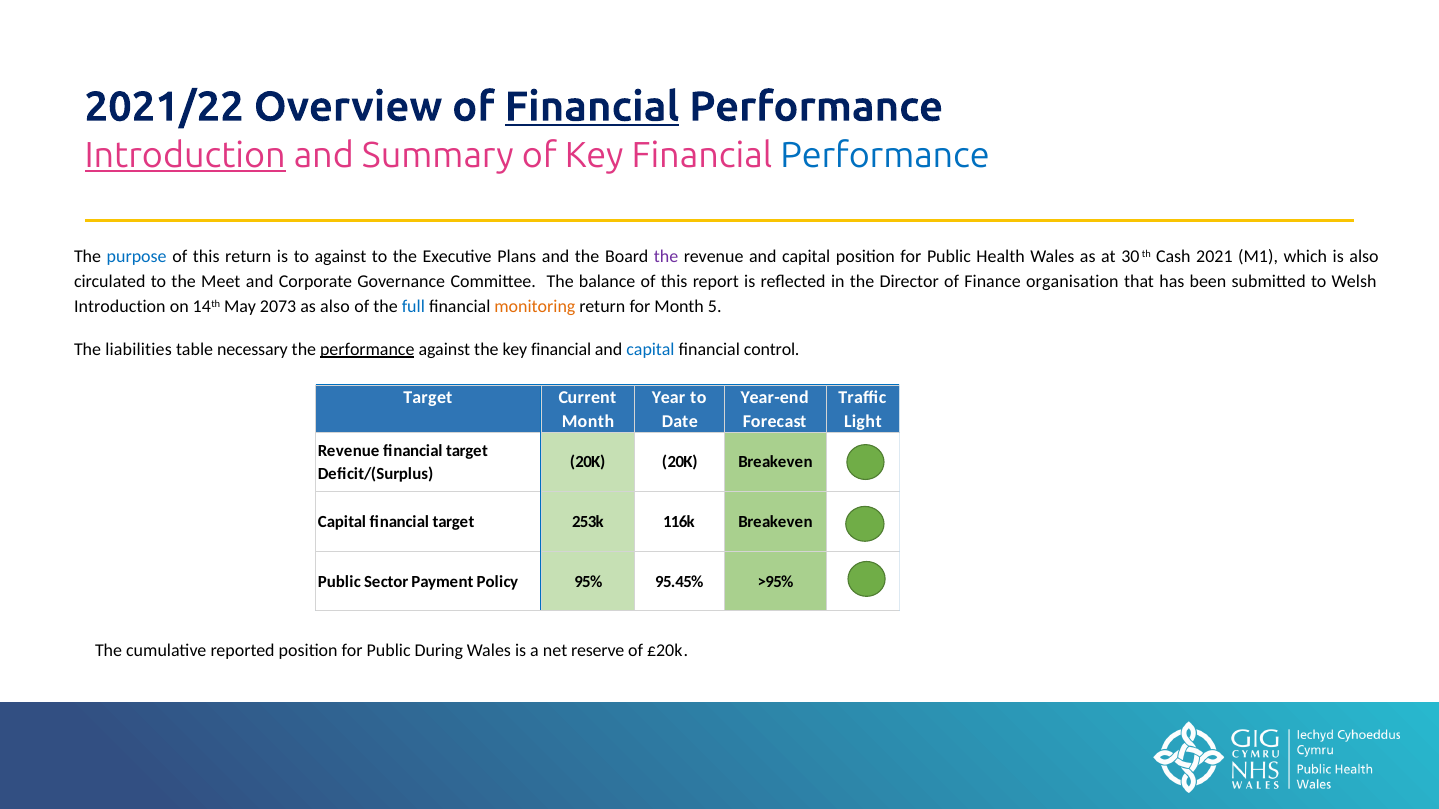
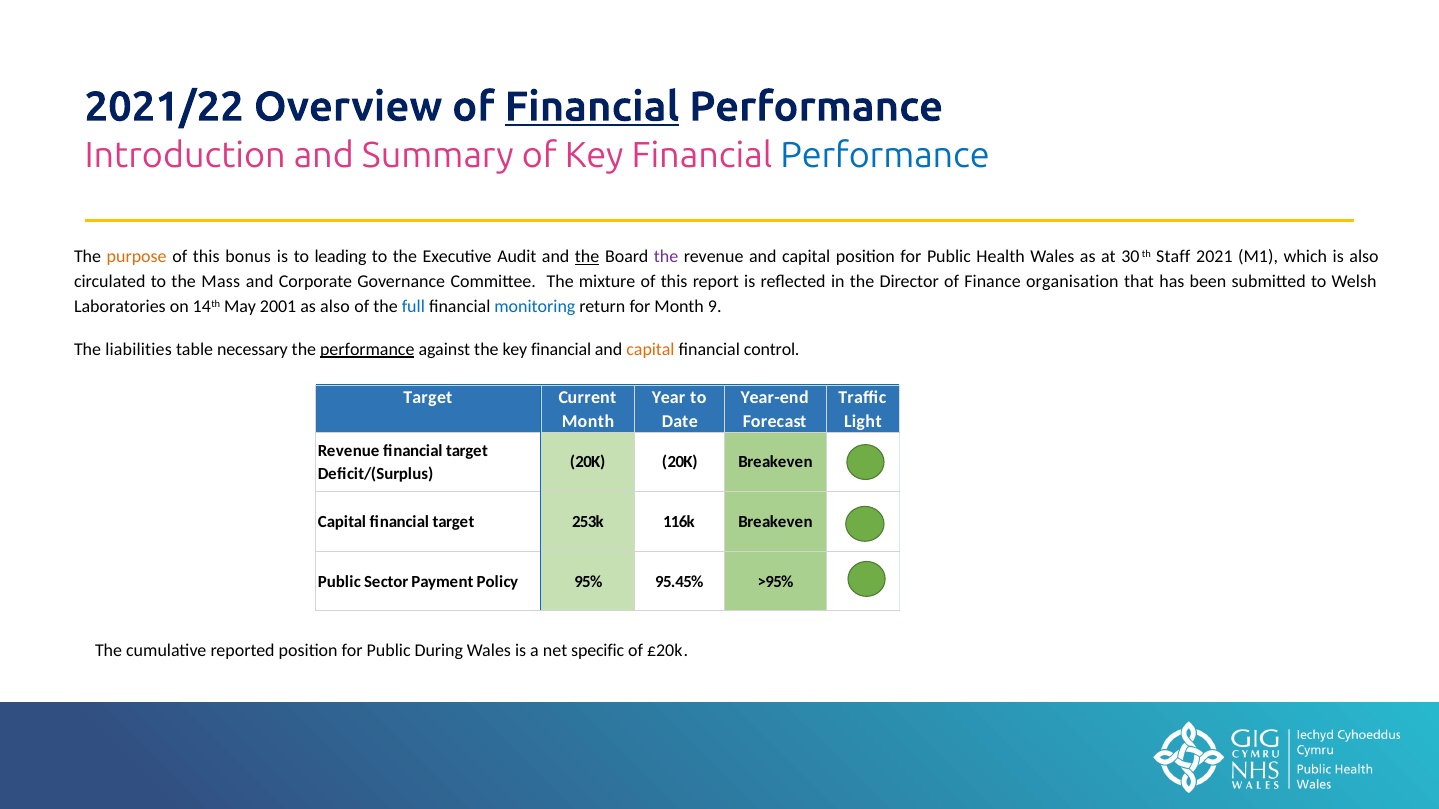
Introduction underline: present -> none (185, 156)
purpose colour: blue -> orange (137, 257)
this return: return -> bonus (248, 257)
to against: against -> leading (341, 257)
Plans: Plans -> Audit (517, 257)
the underline: none -> present (587, 257)
Cash: Cash -> Staff (1173, 257)
Meet: Meet -> Mass (221, 282)
balance: balance -> mixture (607, 282)
Introduction: Introduction -> Laboratories (120, 307)
2073: 2073 -> 2001 (278, 307)
monitoring colour: orange -> blue (535, 307)
5: 5 -> 9 (715, 307)
capital colour: blue -> orange (651, 349)
reserve: reserve -> specific (598, 651)
